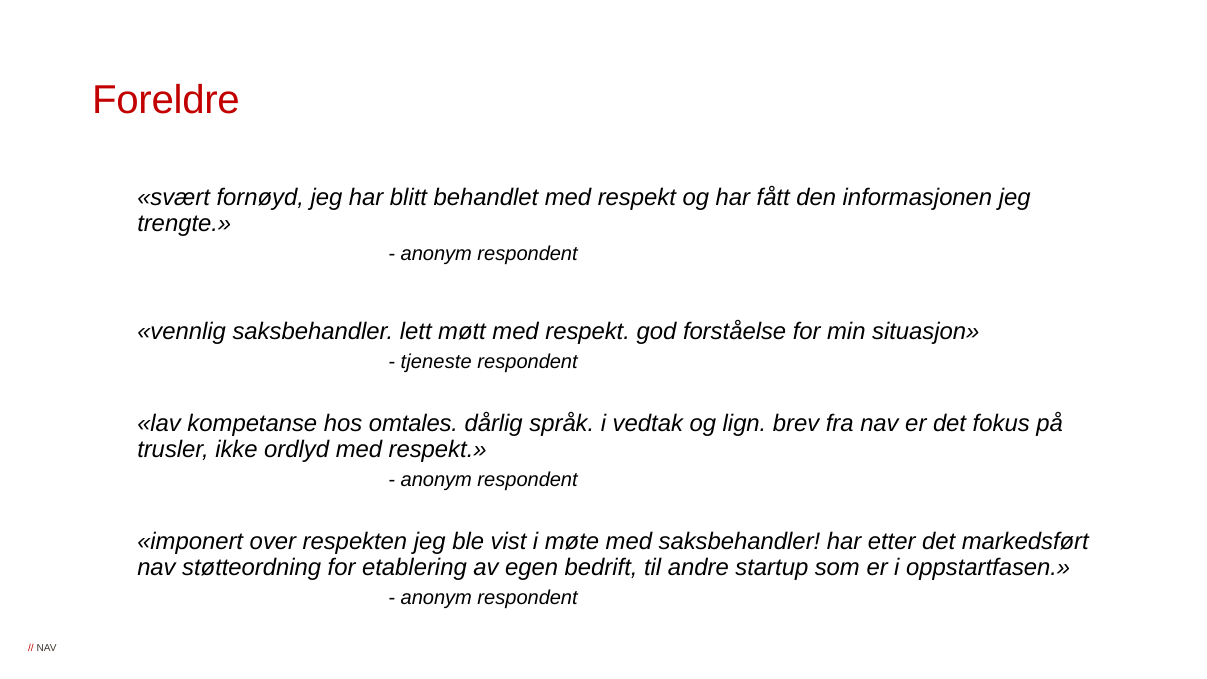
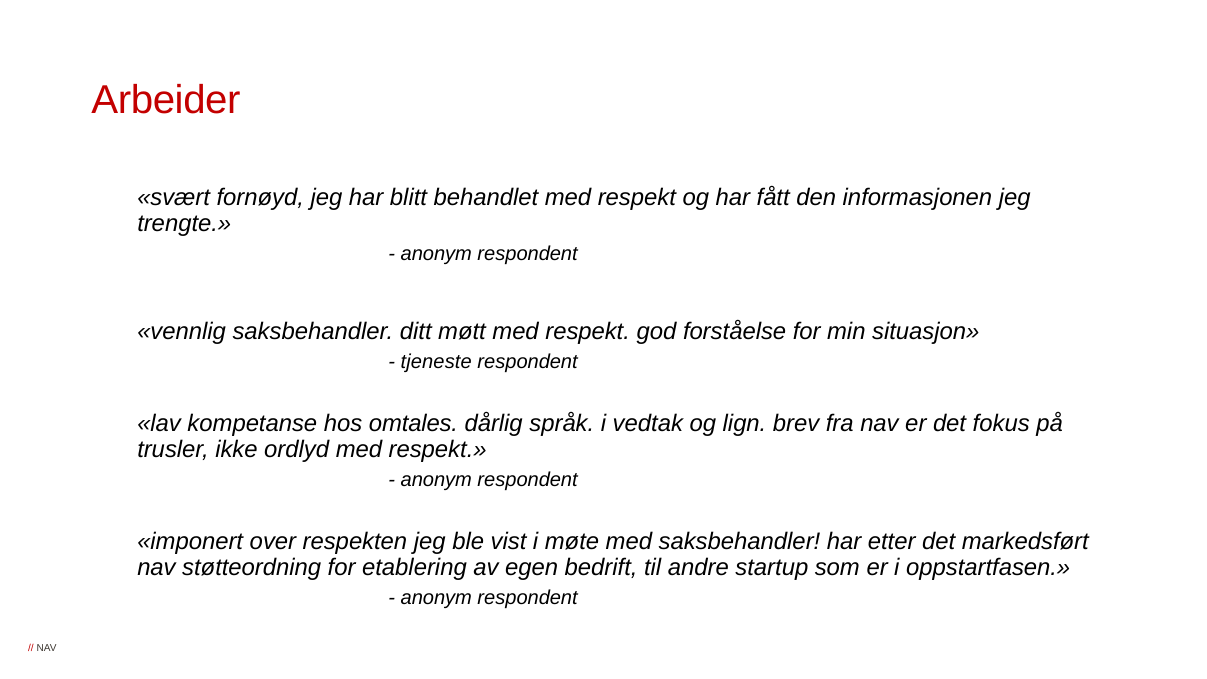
Foreldre: Foreldre -> Arbeider (166, 101)
lett: lett -> ditt (416, 332)
